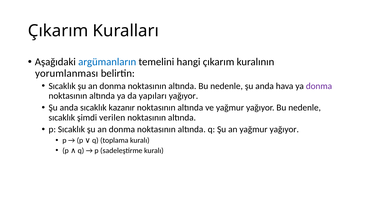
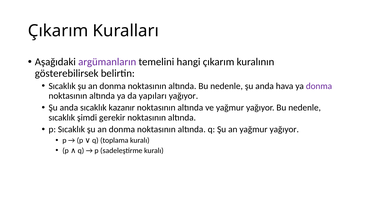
argümanların colour: blue -> purple (107, 62)
yorumlanması: yorumlanması -> gösterebilirsek (67, 74)
verilen: verilen -> gerekir (112, 118)
